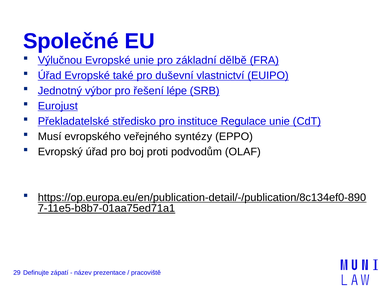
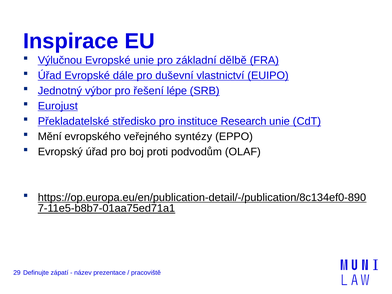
Společné: Společné -> Inspirace (71, 41)
také: také -> dále (123, 75)
Regulace: Regulace -> Research (244, 121)
Musí: Musí -> Mění (50, 136)
